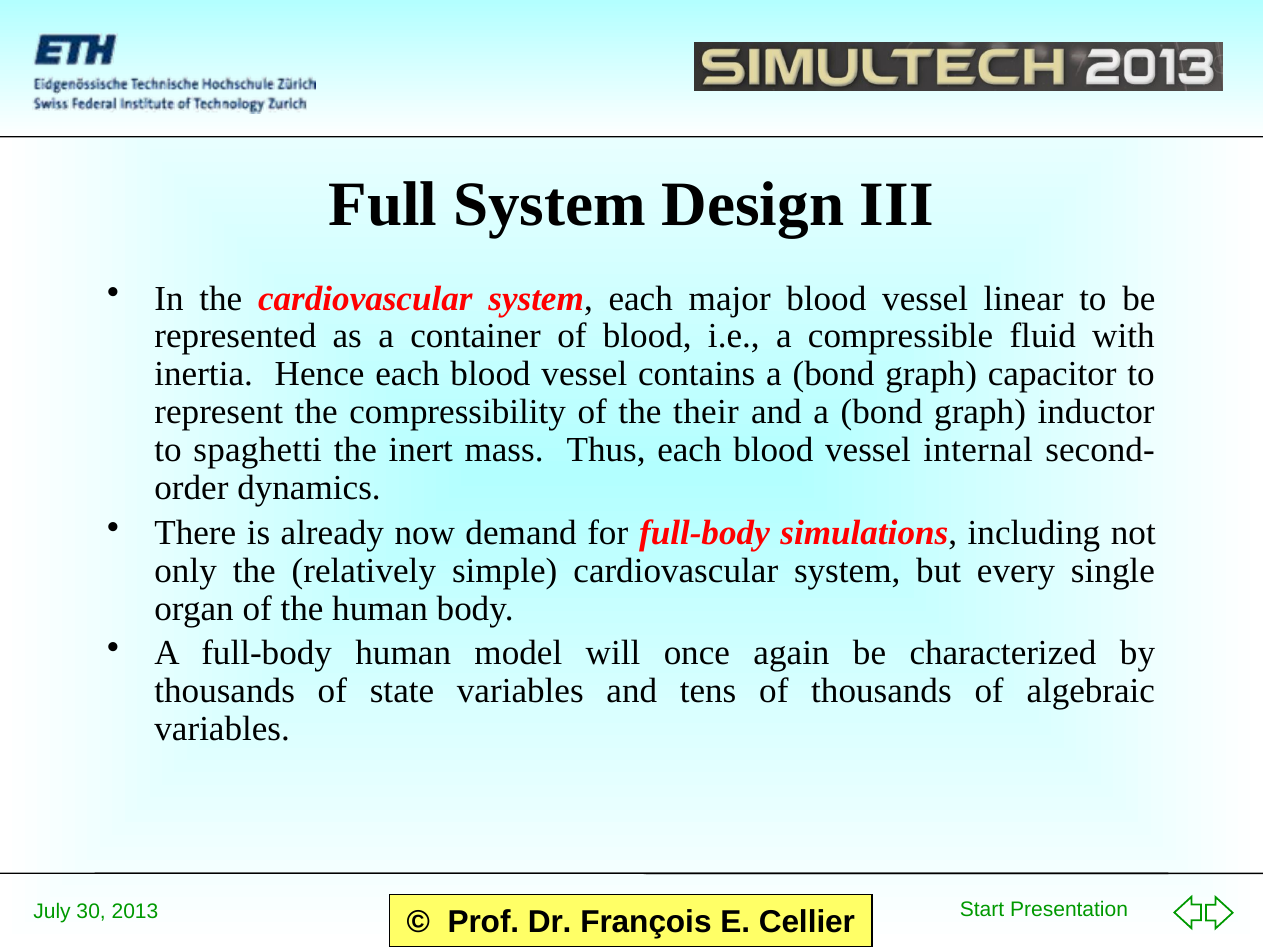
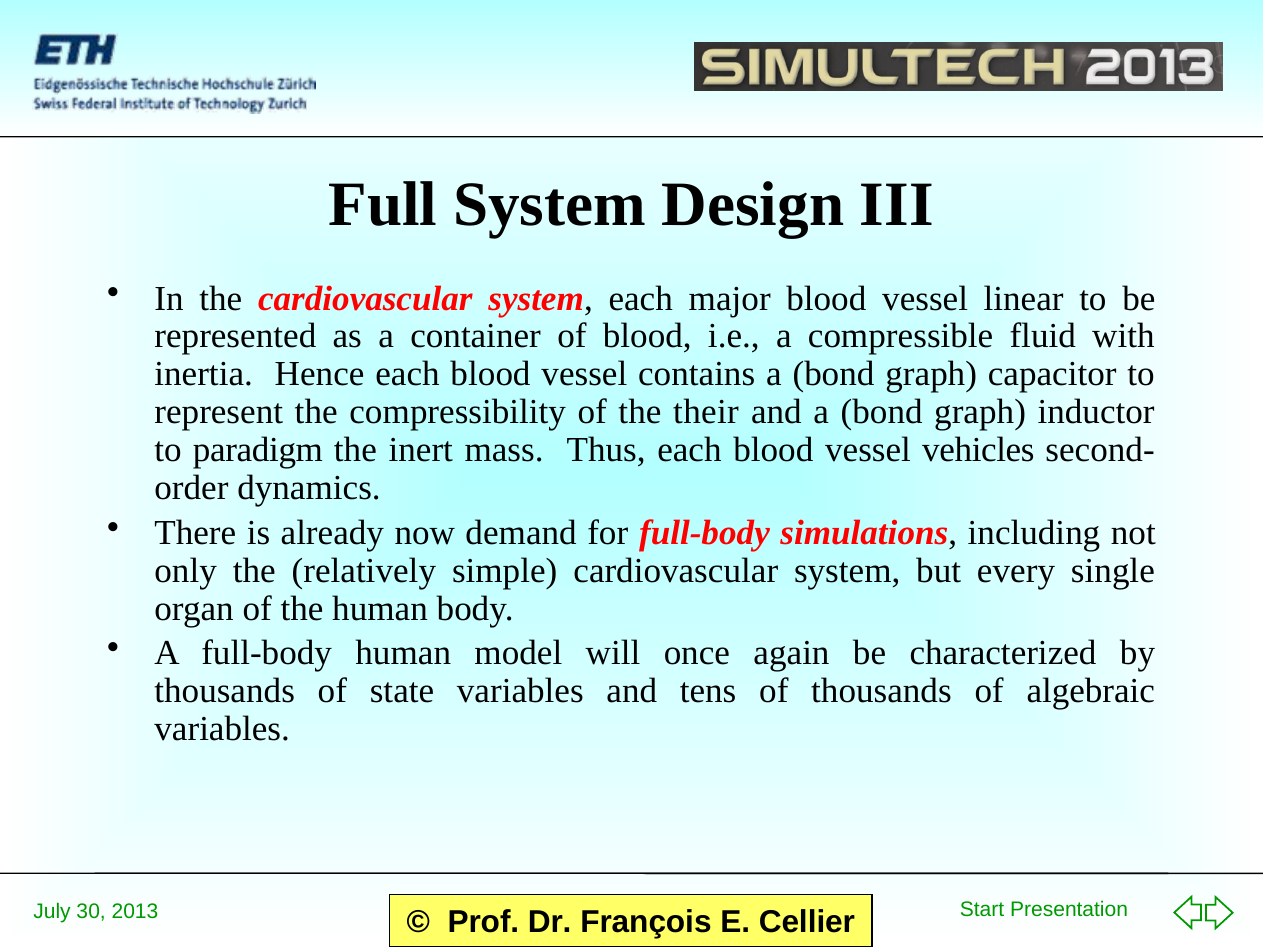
spaghetti: spaghetti -> paradigm (258, 450)
internal: internal -> vehicles (978, 450)
